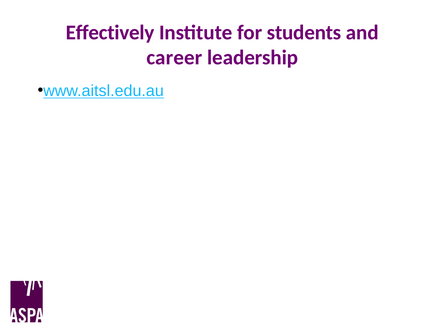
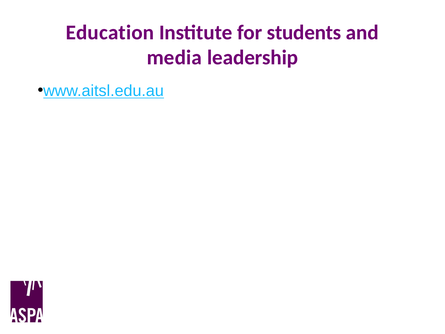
Effectively: Effectively -> Education (110, 32)
career: career -> media (174, 58)
